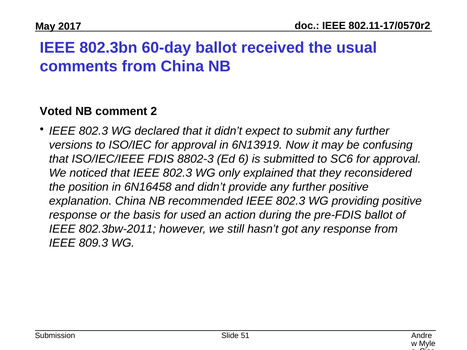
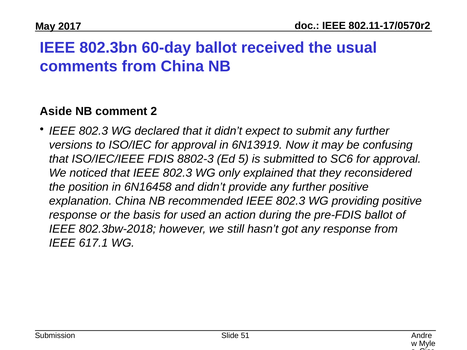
Voted: Voted -> Aside (56, 111)
6: 6 -> 5 (243, 159)
802.3bw-2011: 802.3bw-2011 -> 802.3bw-2018 (117, 229)
809.3: 809.3 -> 617.1 (93, 243)
